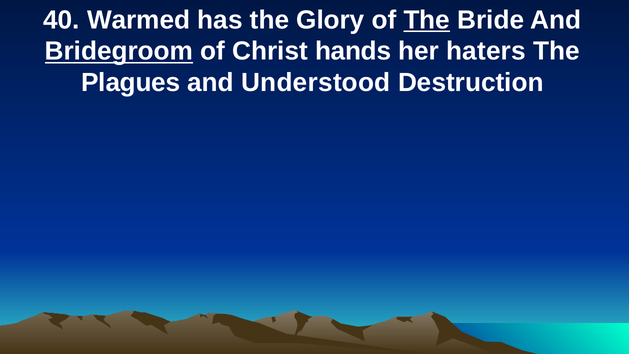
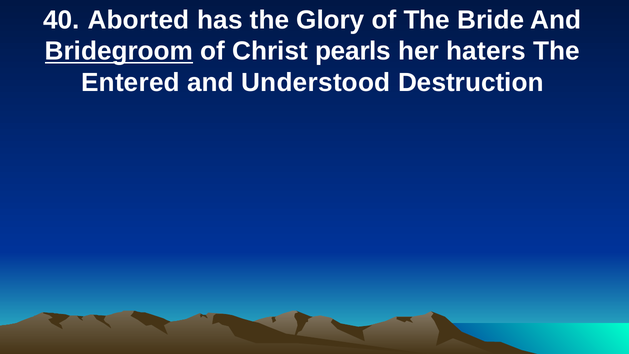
Warmed: Warmed -> Aborted (138, 20)
The underline: present -> none (427, 20)
hands: hands -> pearls (353, 51)
Plagues: Plagues -> Entered (131, 83)
